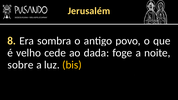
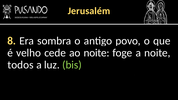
dada: dada -> noite (97, 53)
sobre: sobre -> todos (21, 65)
bis colour: yellow -> light green (72, 65)
